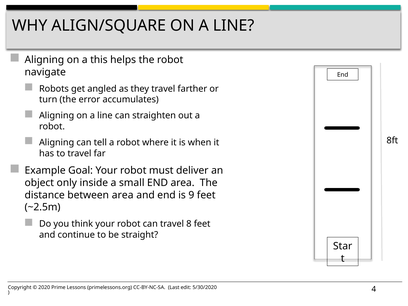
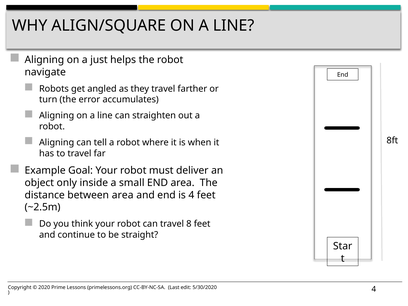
this: this -> just (99, 60)
is 9: 9 -> 4 (191, 195)
